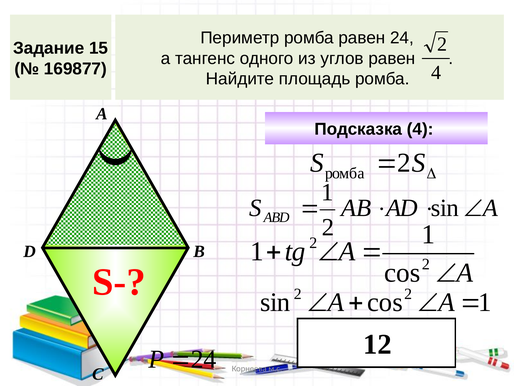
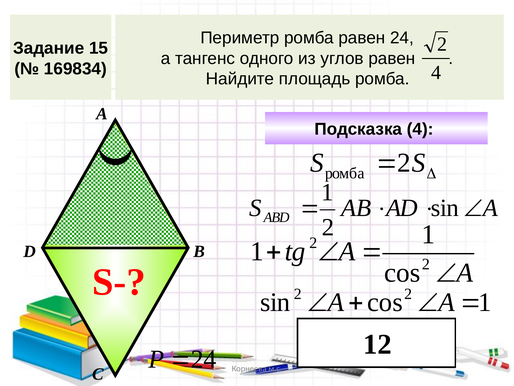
169877: 169877 -> 169834 (75, 69)
